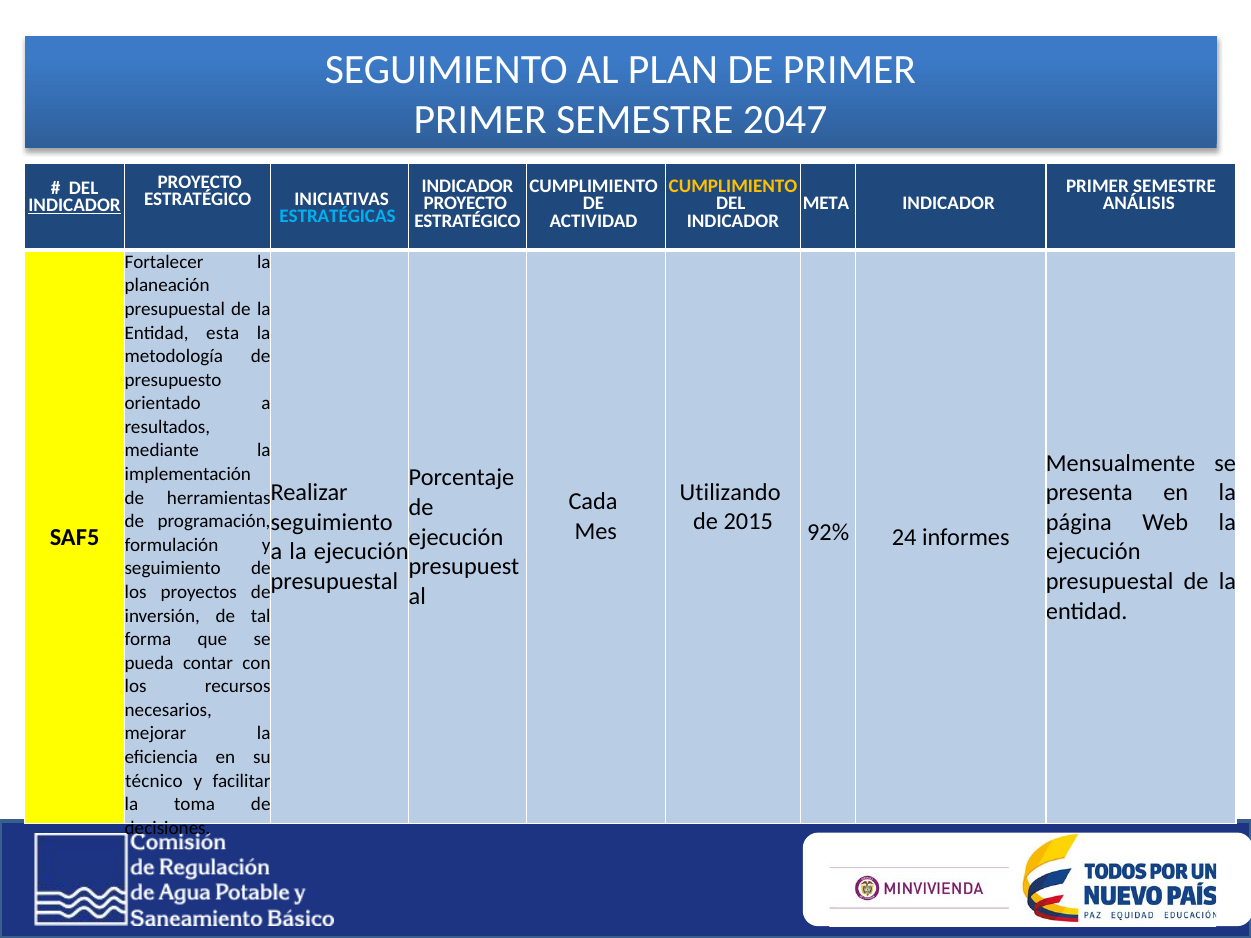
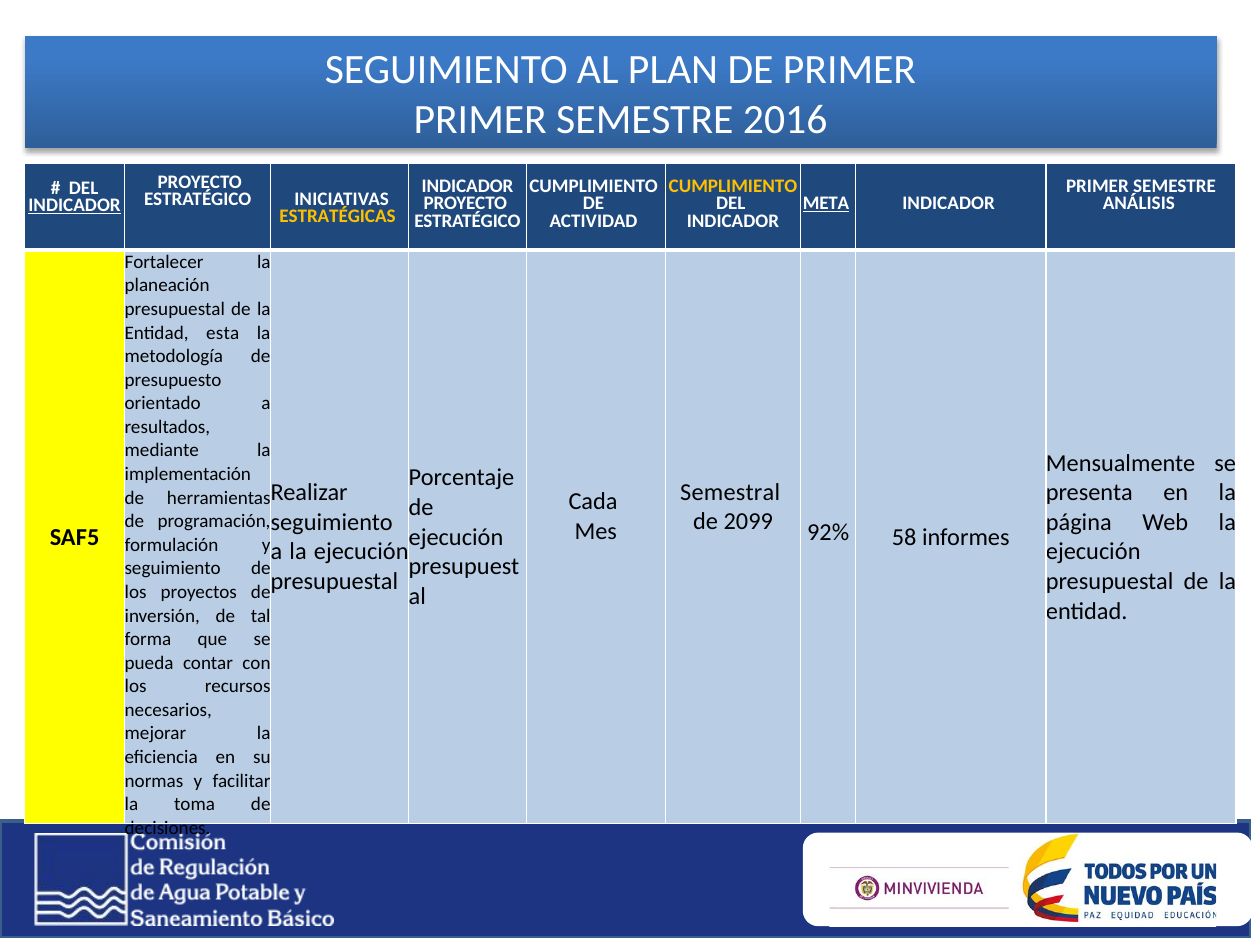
2047: 2047 -> 2016 (785, 120)
META underline: none -> present (826, 204)
ESTRATÉGICAS colour: light blue -> yellow (337, 217)
Utilizando: Utilizando -> Semestral (730, 492)
2015: 2015 -> 2099 (748, 521)
24: 24 -> 58 (904, 537)
técnico: técnico -> normas (154, 781)
